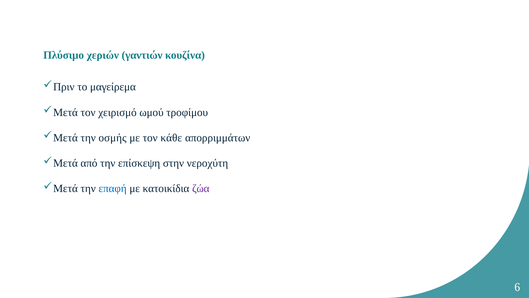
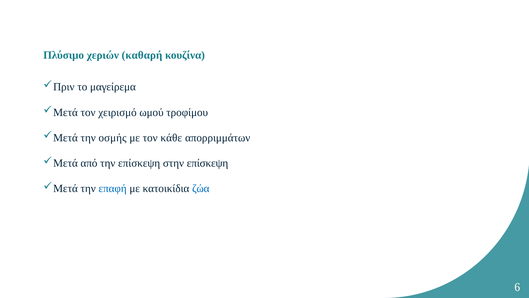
γαντιών: γαντιών -> καθαρή (142, 55)
στην νεροχύτη: νεροχύτη -> επίσκεψη (208, 163)
ζώα colour: purple -> blue (201, 188)
